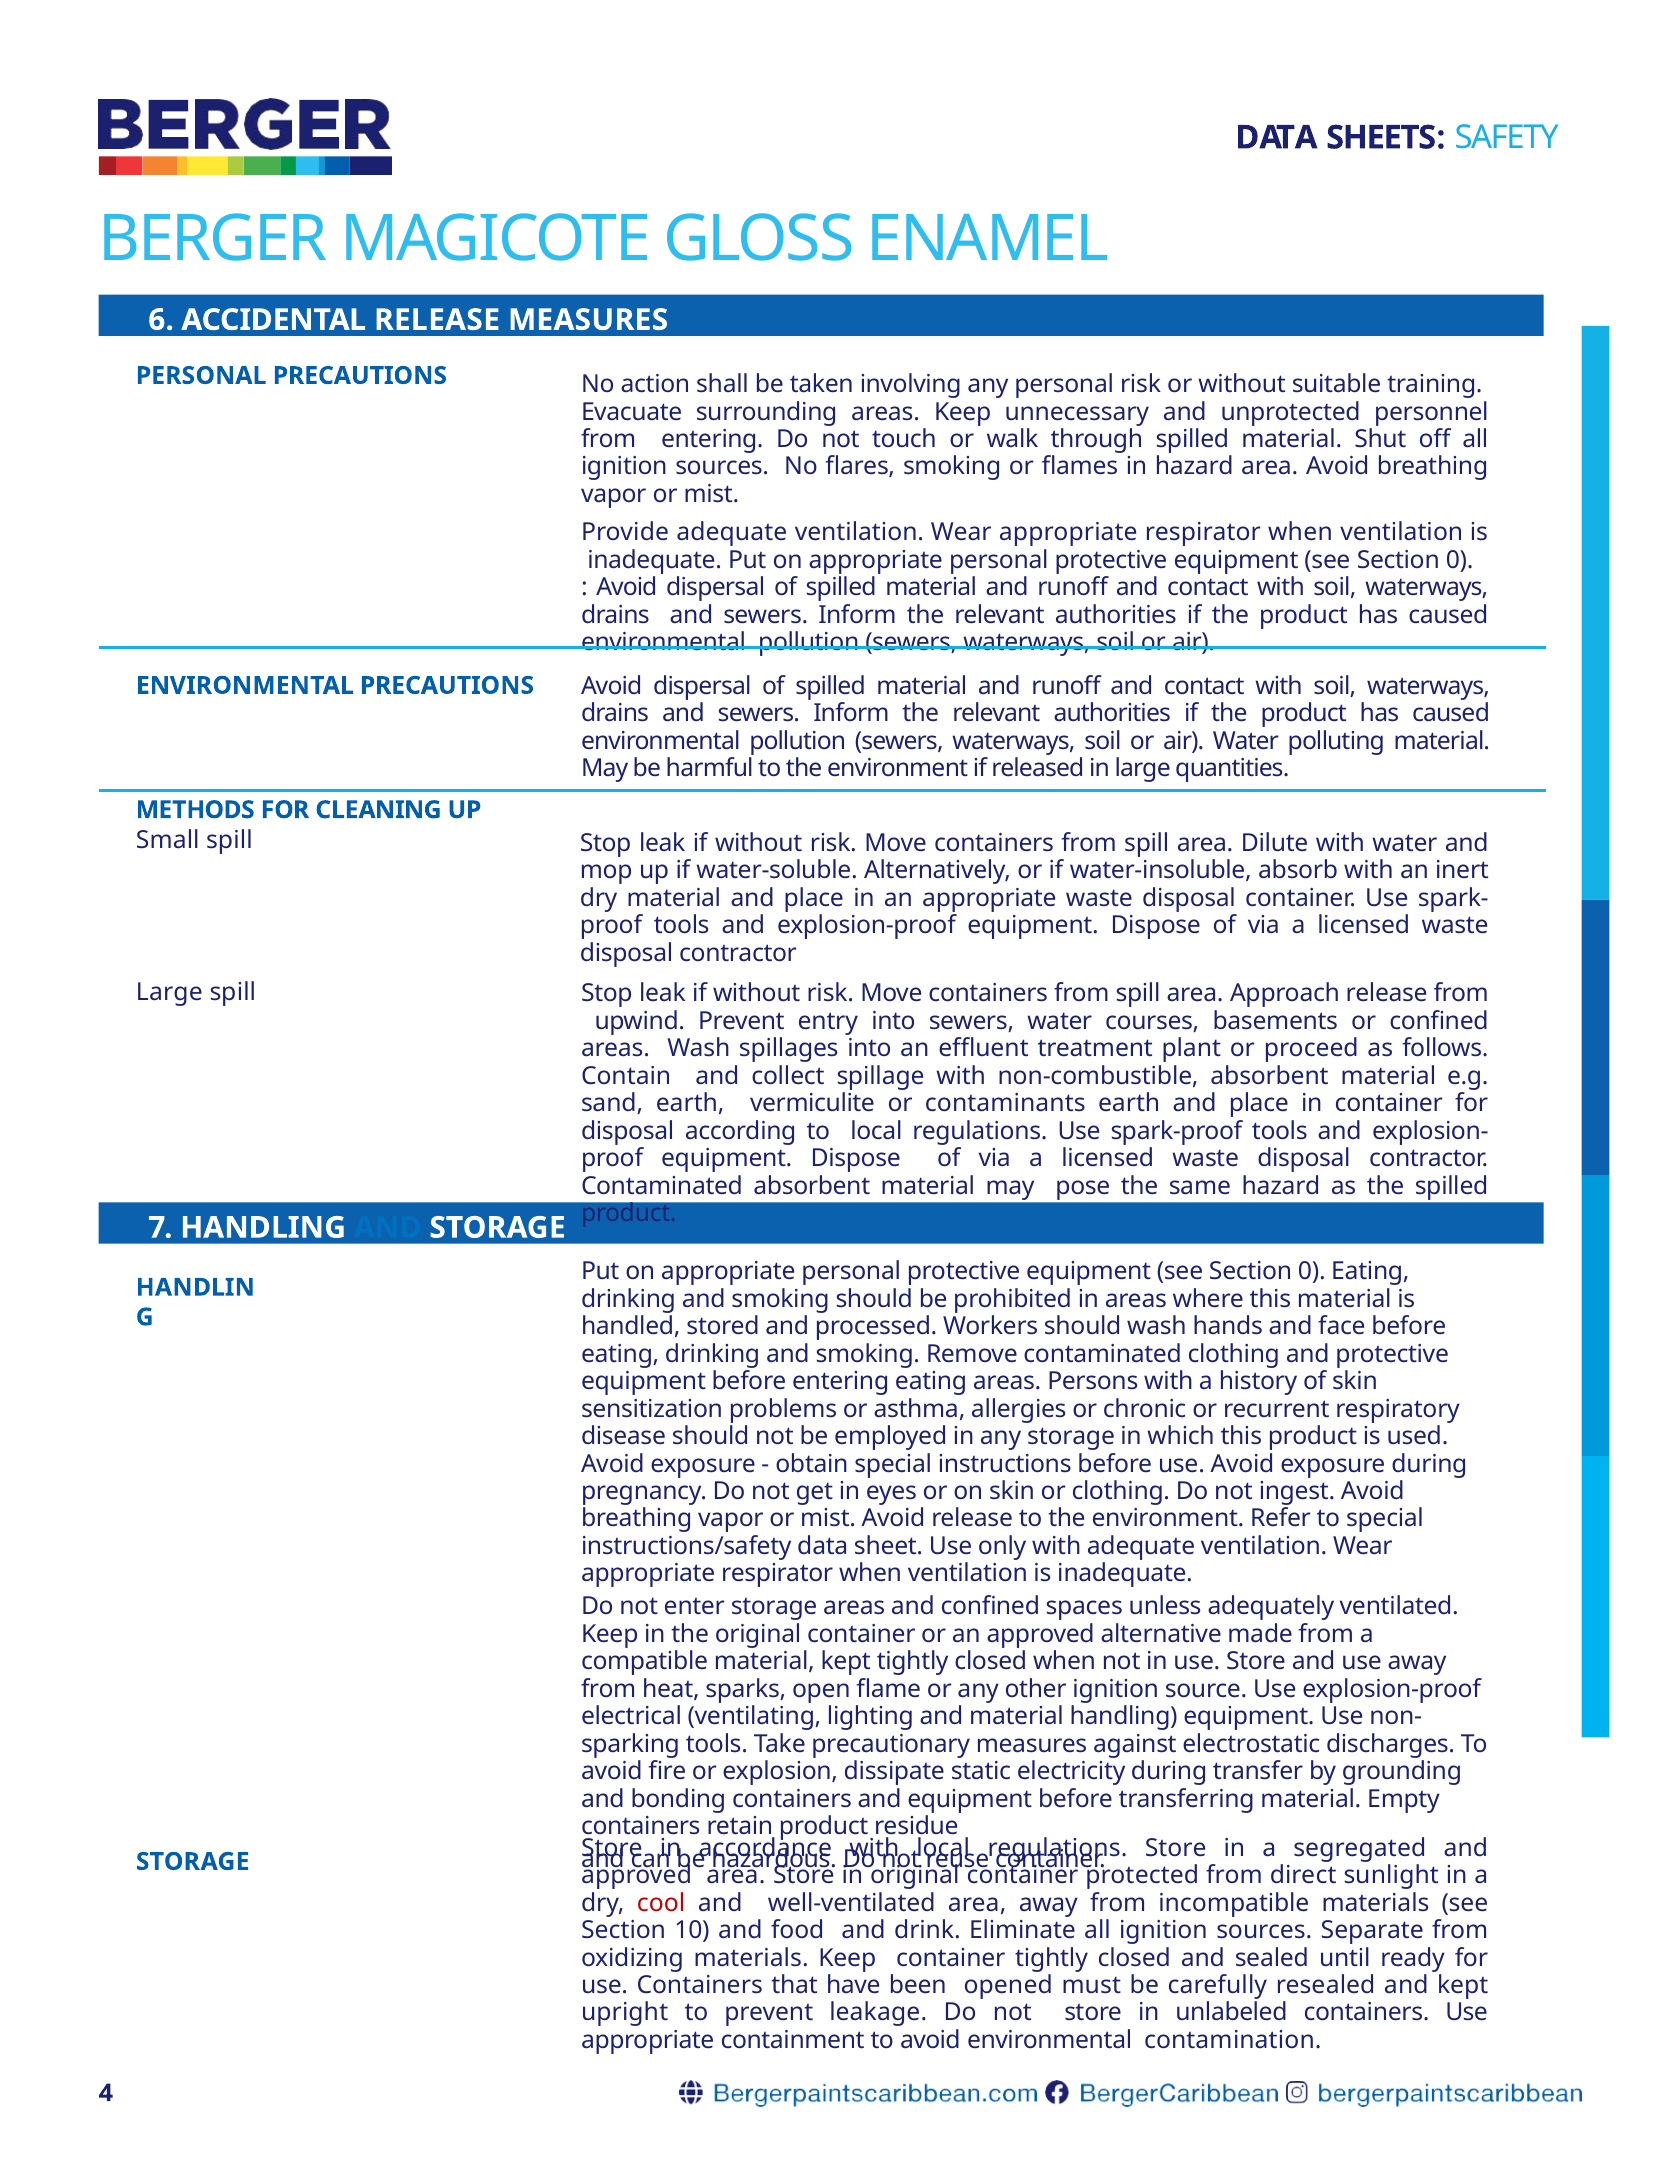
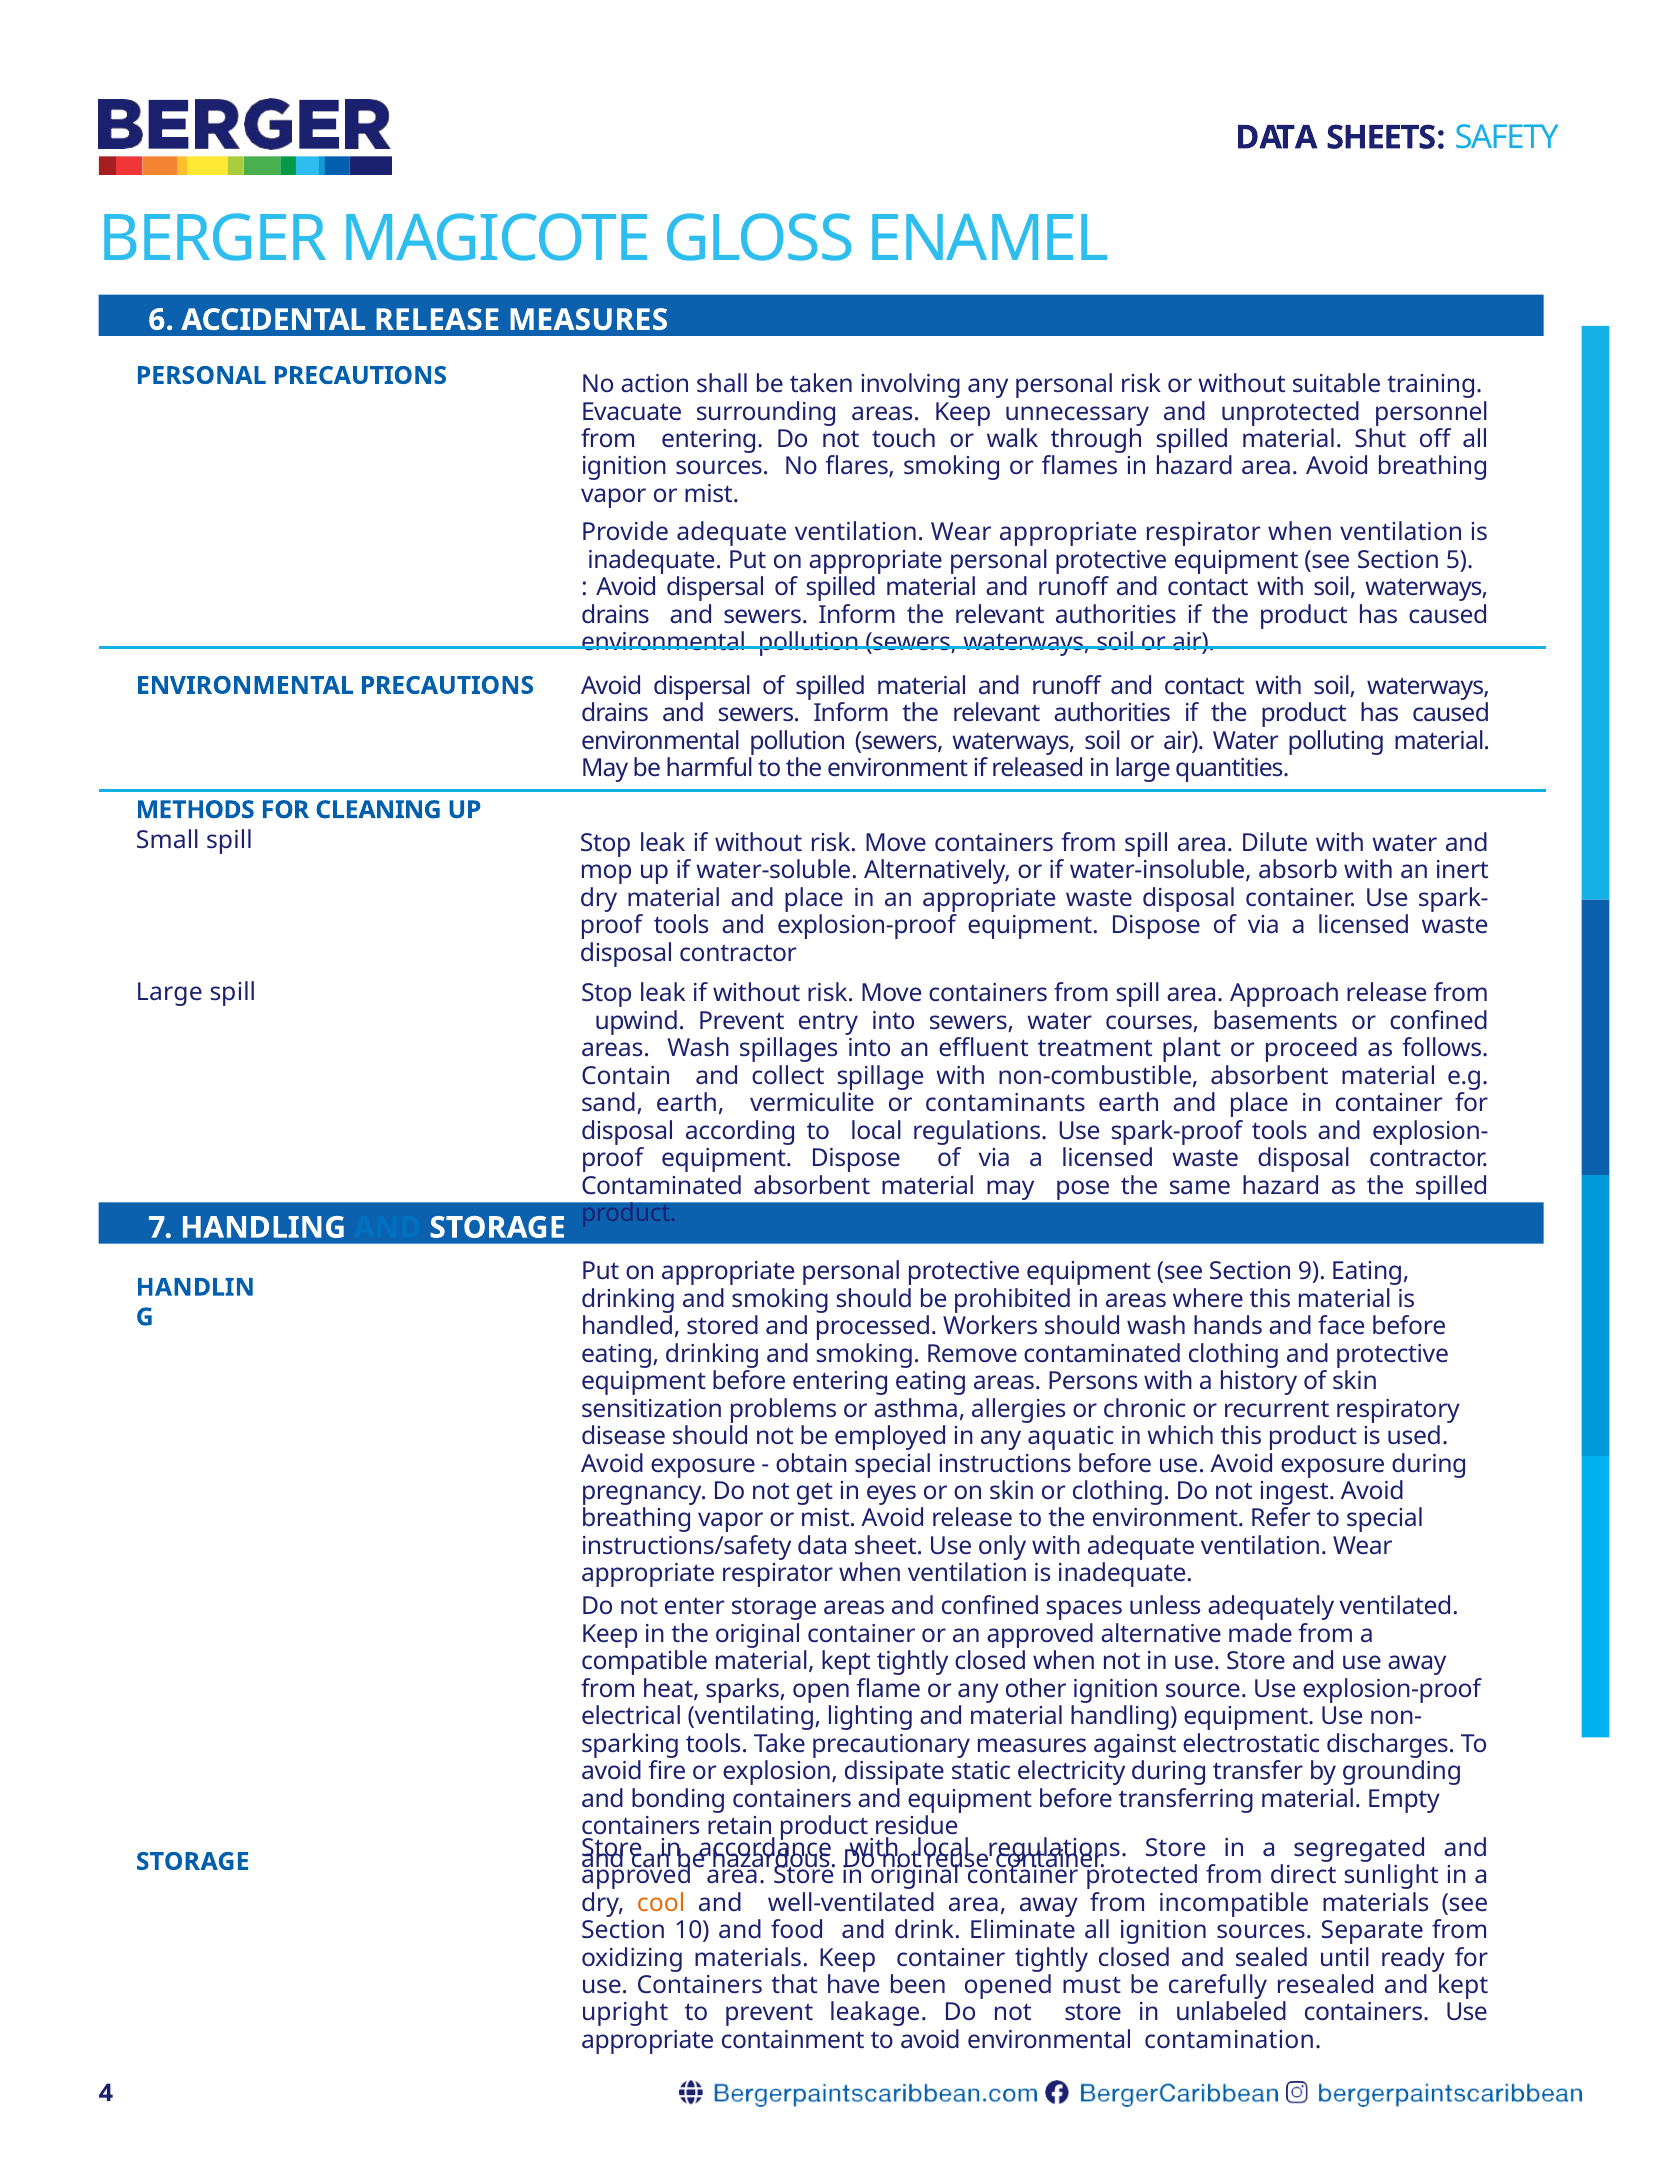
0: 0 -> 5 (1460, 560)
0: 0 -> 9 (1312, 1272)
any storage: storage -> aquatic (1071, 1436)
cool colour: red -> orange (661, 1903)
